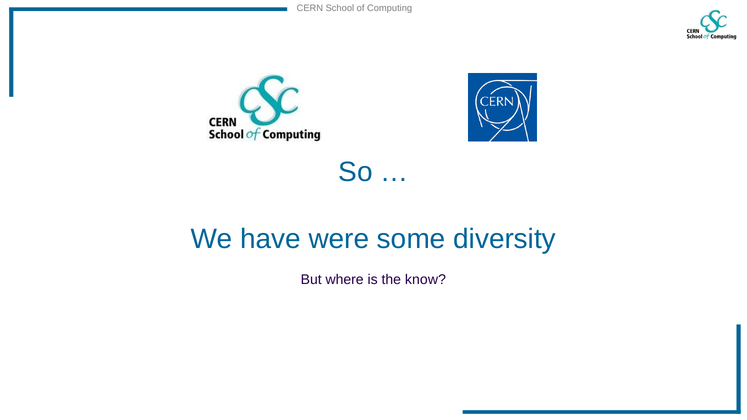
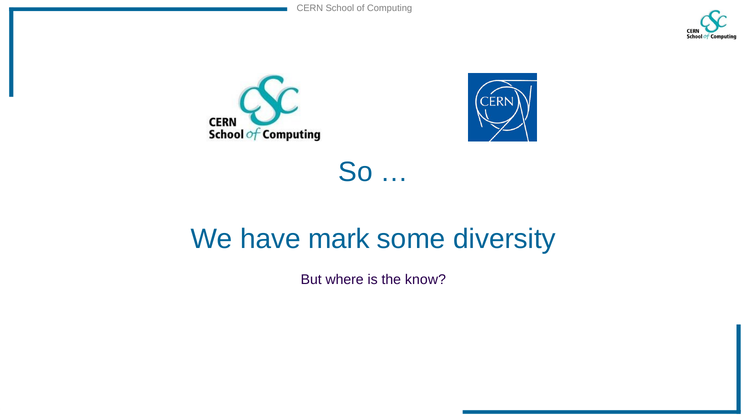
were: were -> mark (339, 239)
